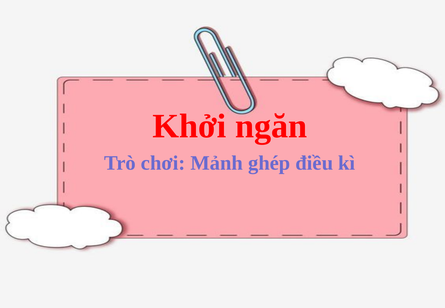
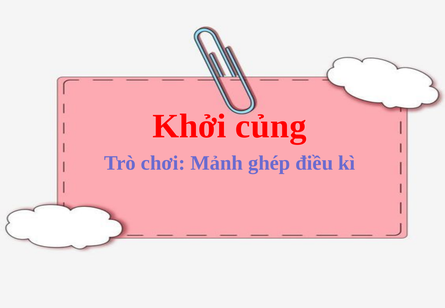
ngăn: ngăn -> củng (271, 126)
